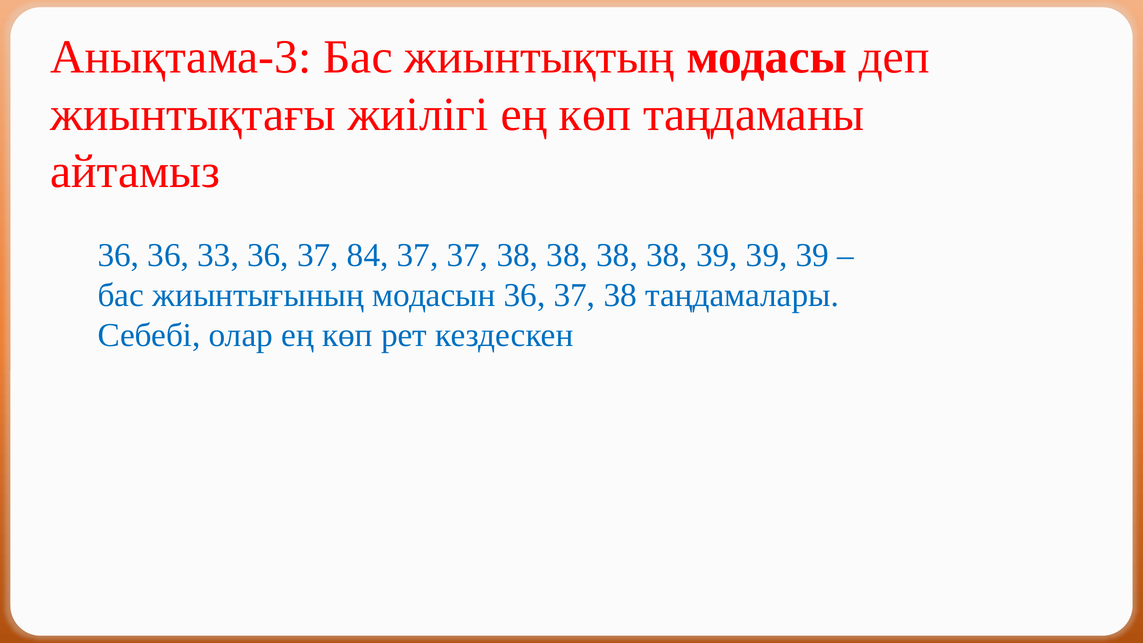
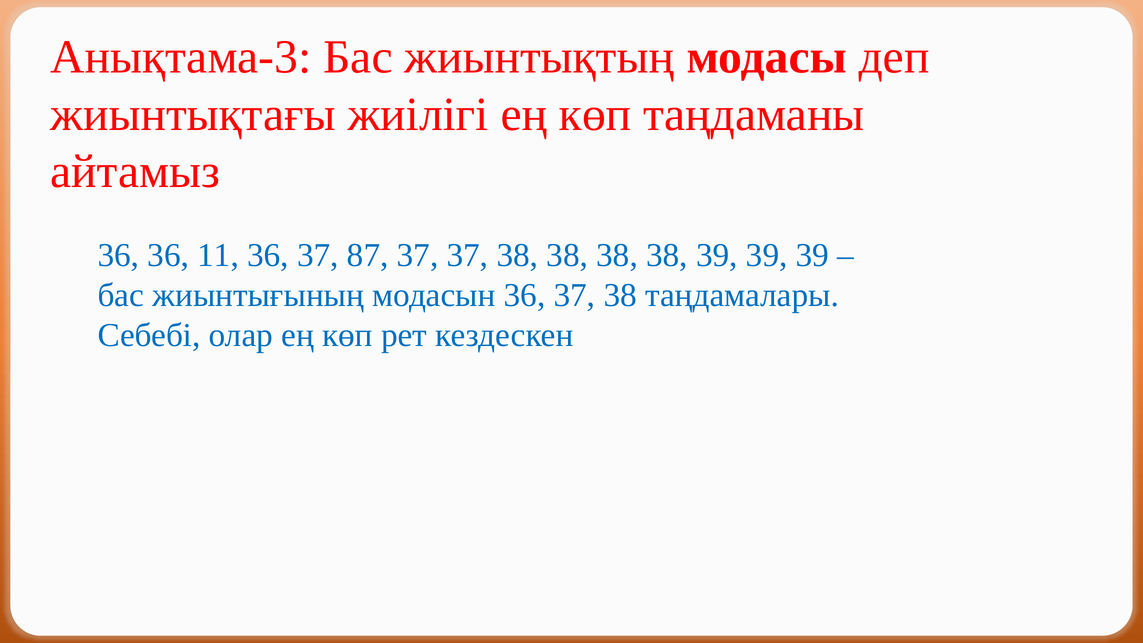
33: 33 -> 11 (218, 255)
84: 84 -> 87 (368, 255)
